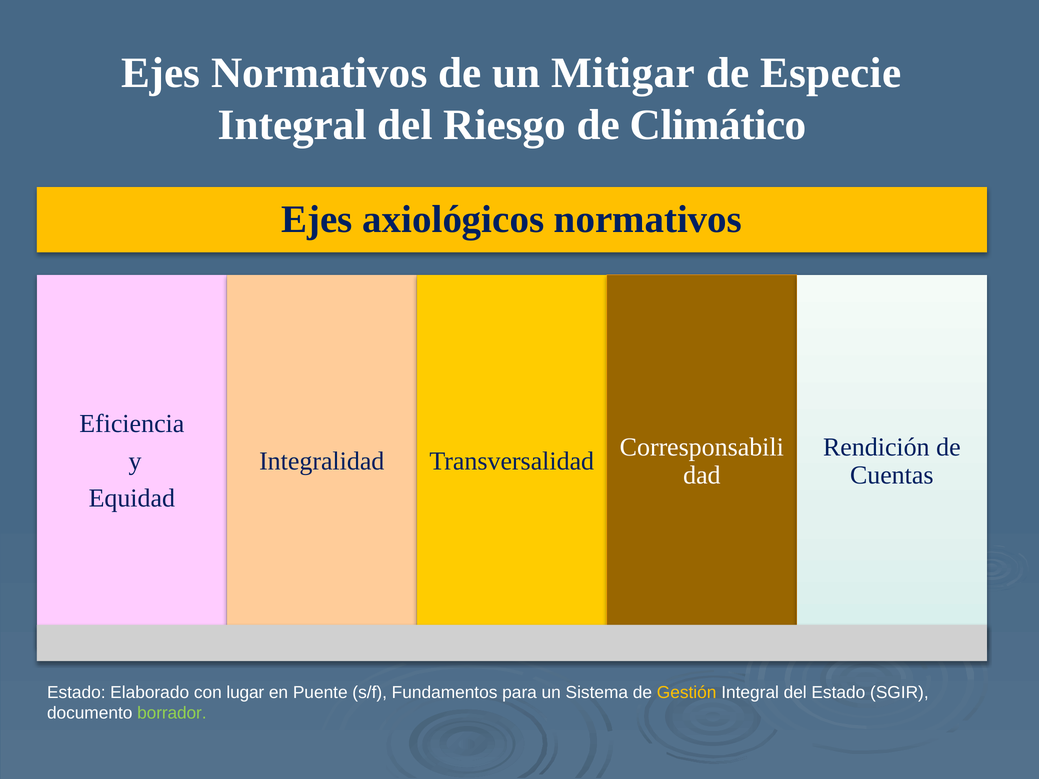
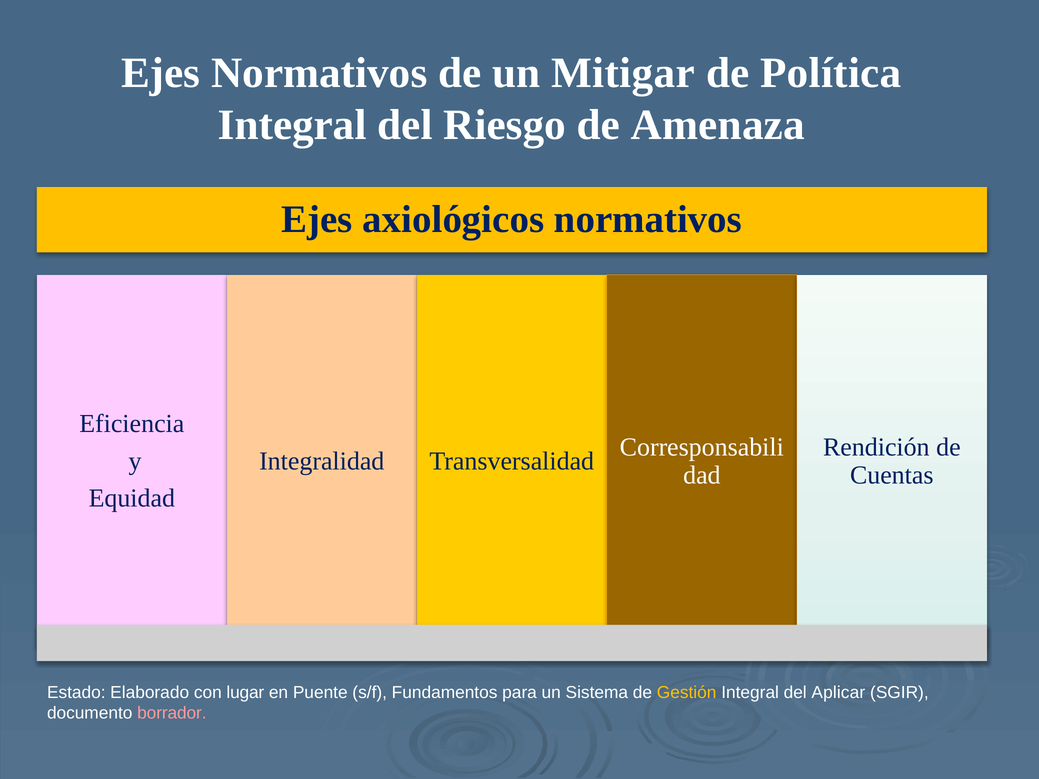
Especie: Especie -> Política (831, 73)
Climático: Climático -> Amenaza (718, 125)
del Estado: Estado -> Aplicar (838, 693)
borrador colour: light green -> pink (172, 713)
